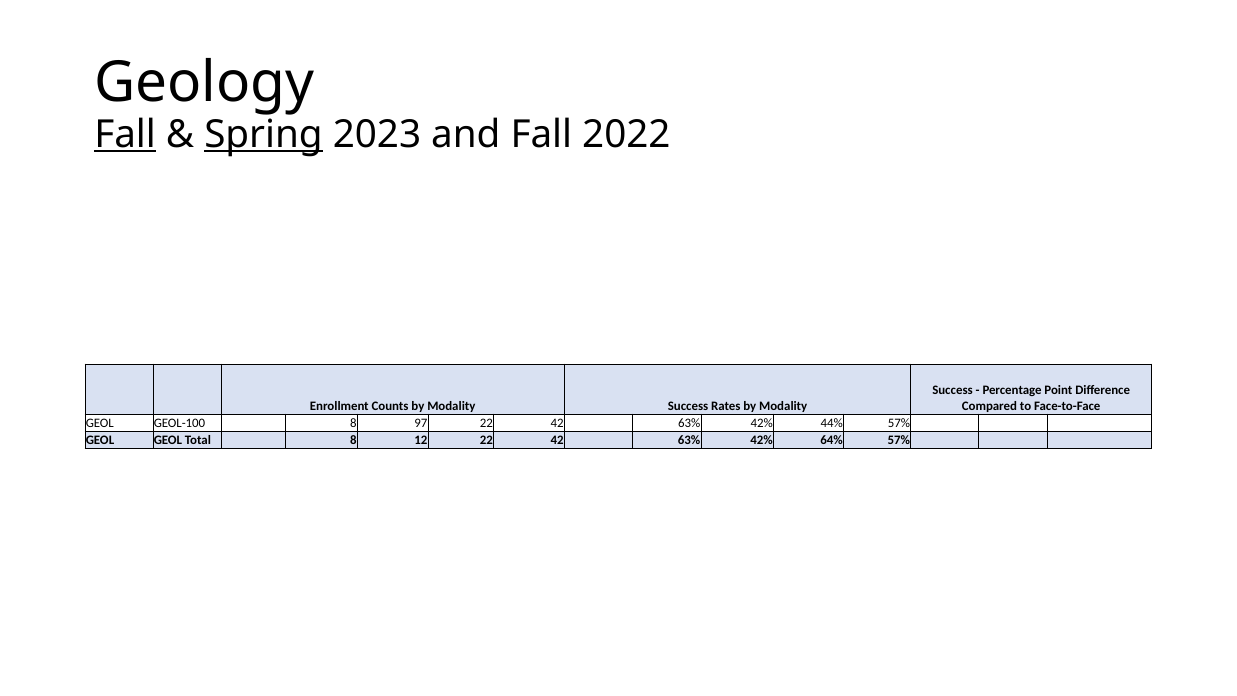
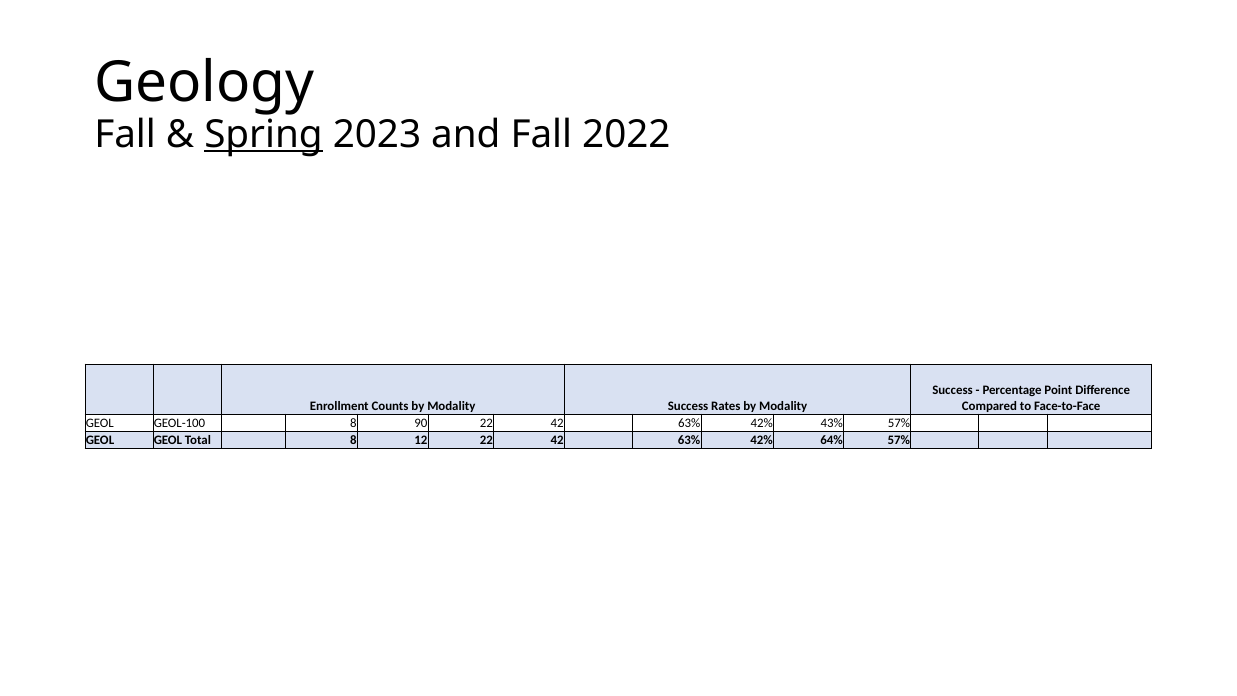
Fall underline: present -> none (125, 135)
97: 97 -> 90 (421, 423)
44%: 44% -> 43% (832, 423)
